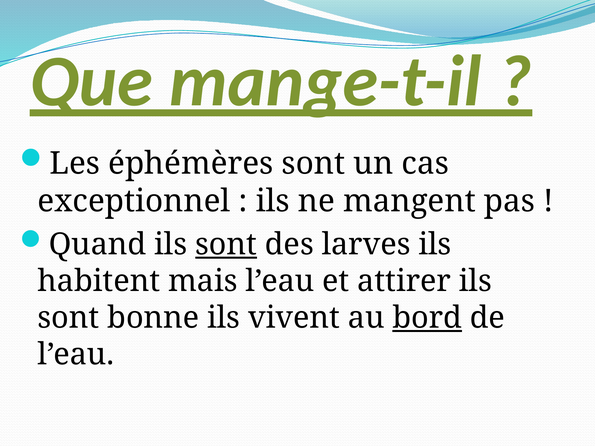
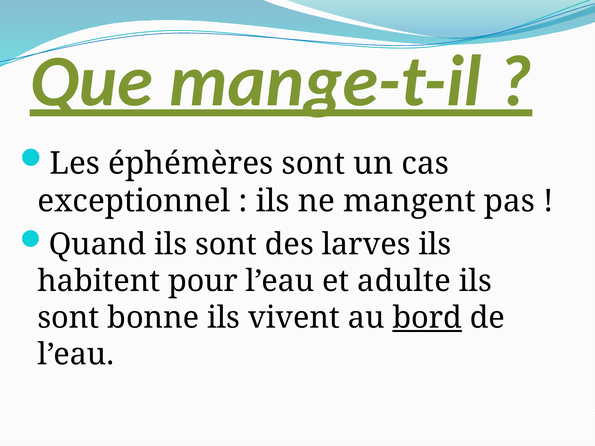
sont underline: present -> none (226, 245)
mais: mais -> pour (203, 281)
attirer: attirer -> adulte (404, 281)
